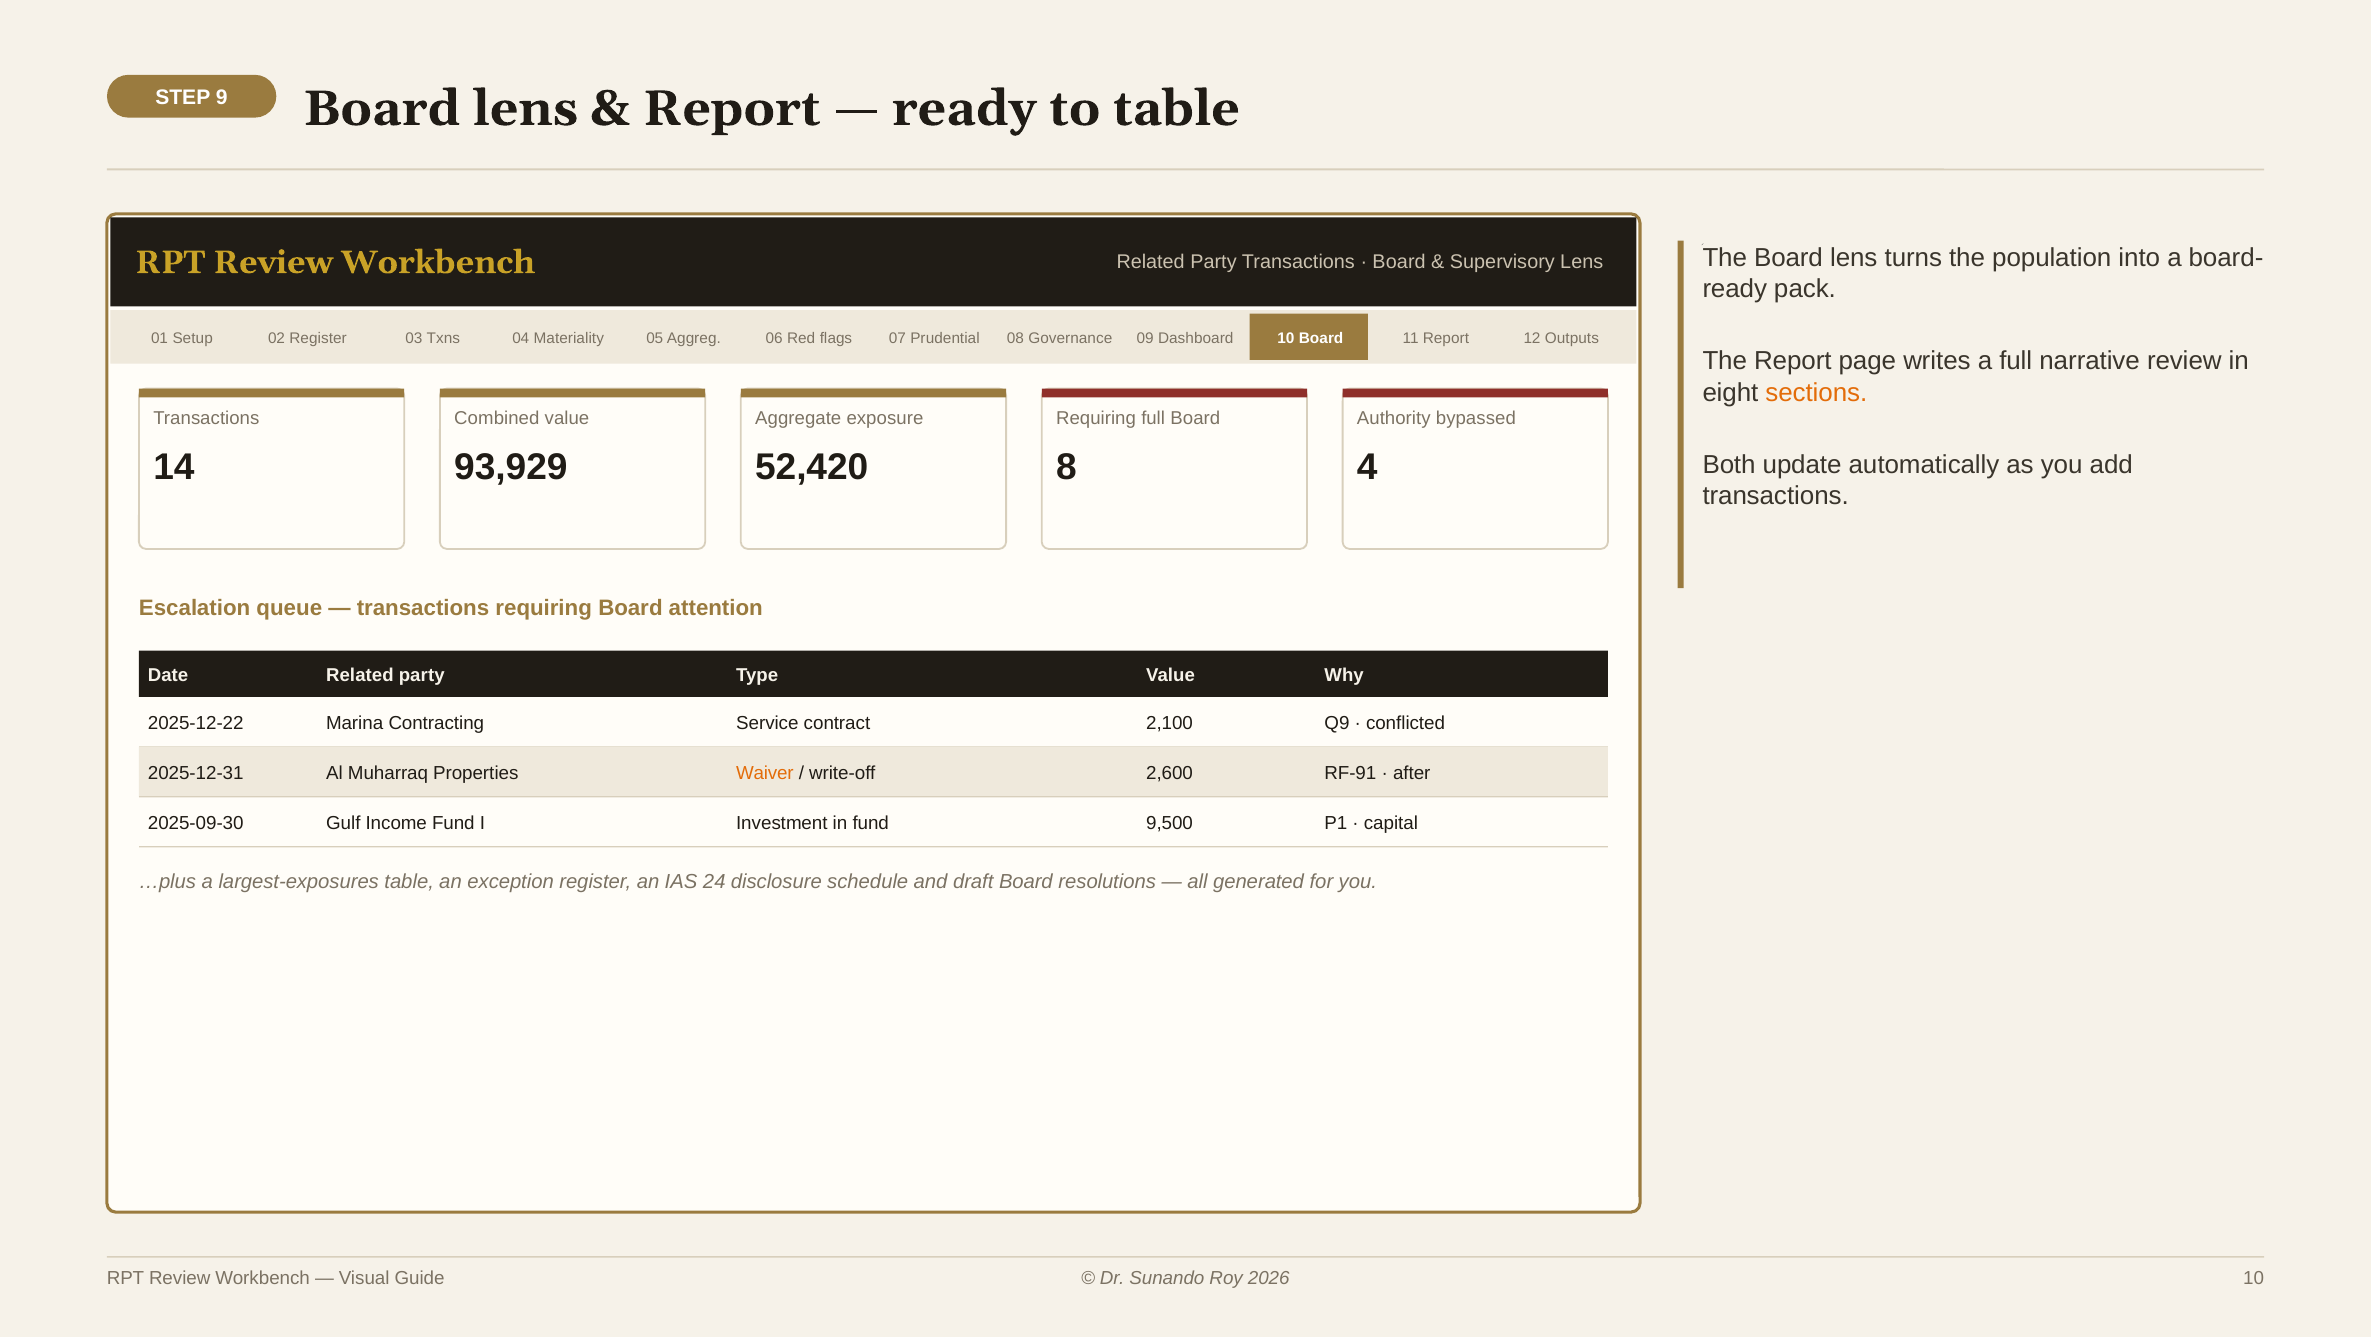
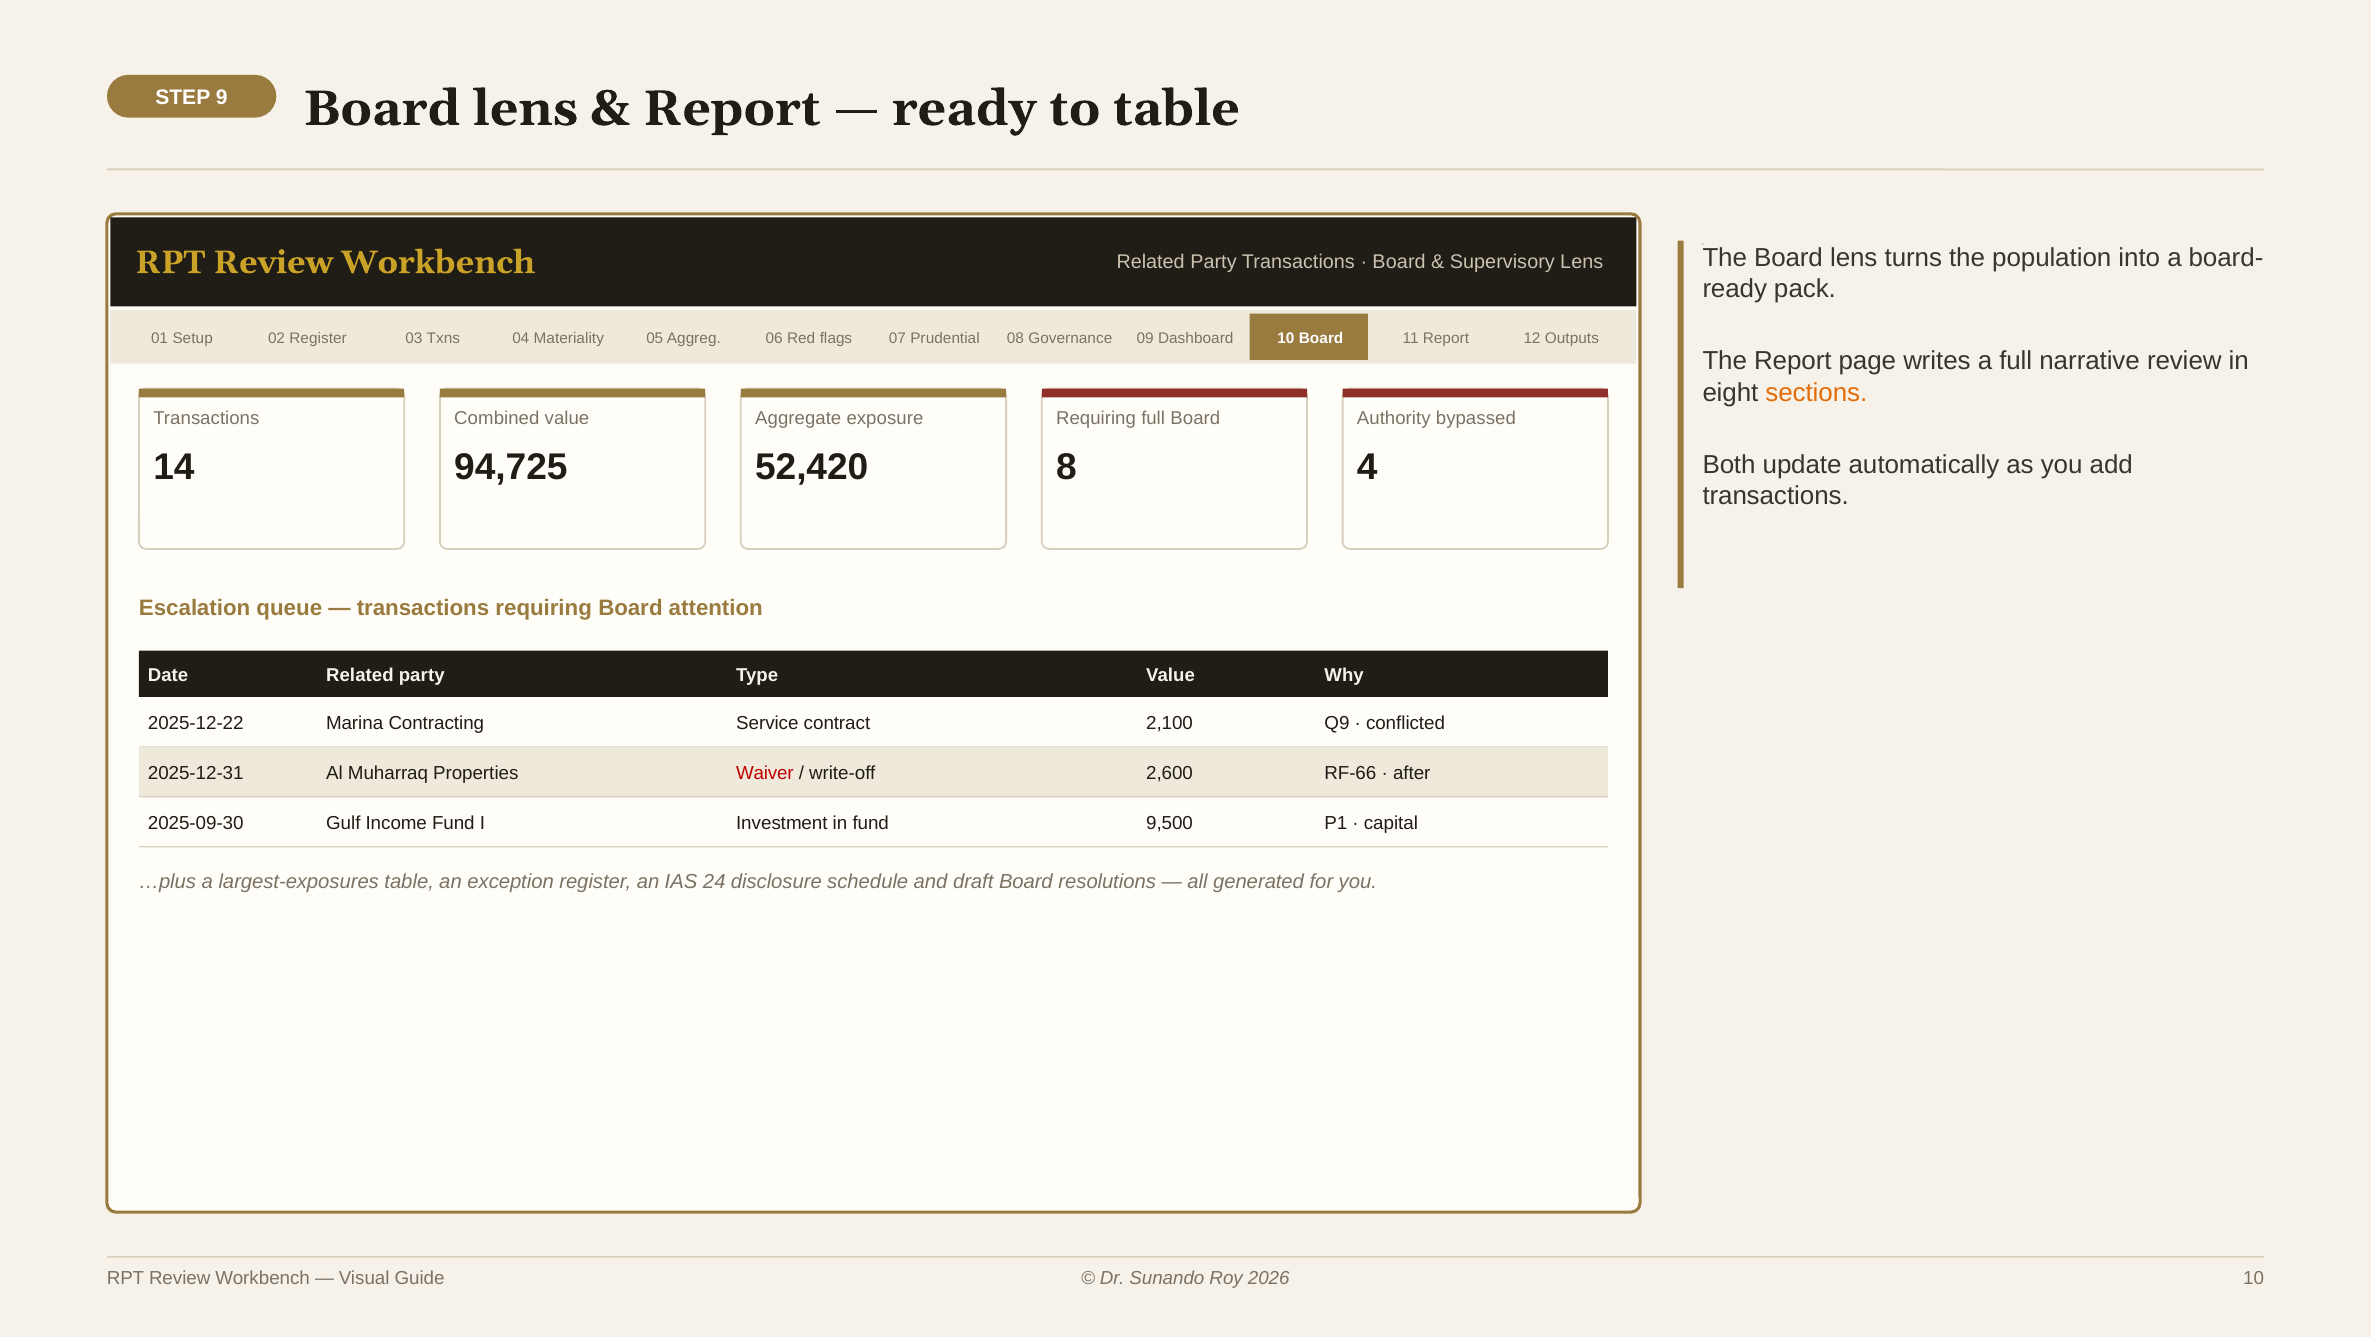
93,929: 93,929 -> 94,725 (511, 467)
Waiver colour: orange -> red (765, 773)
RF-91: RF-91 -> RF-66 (1350, 773)
